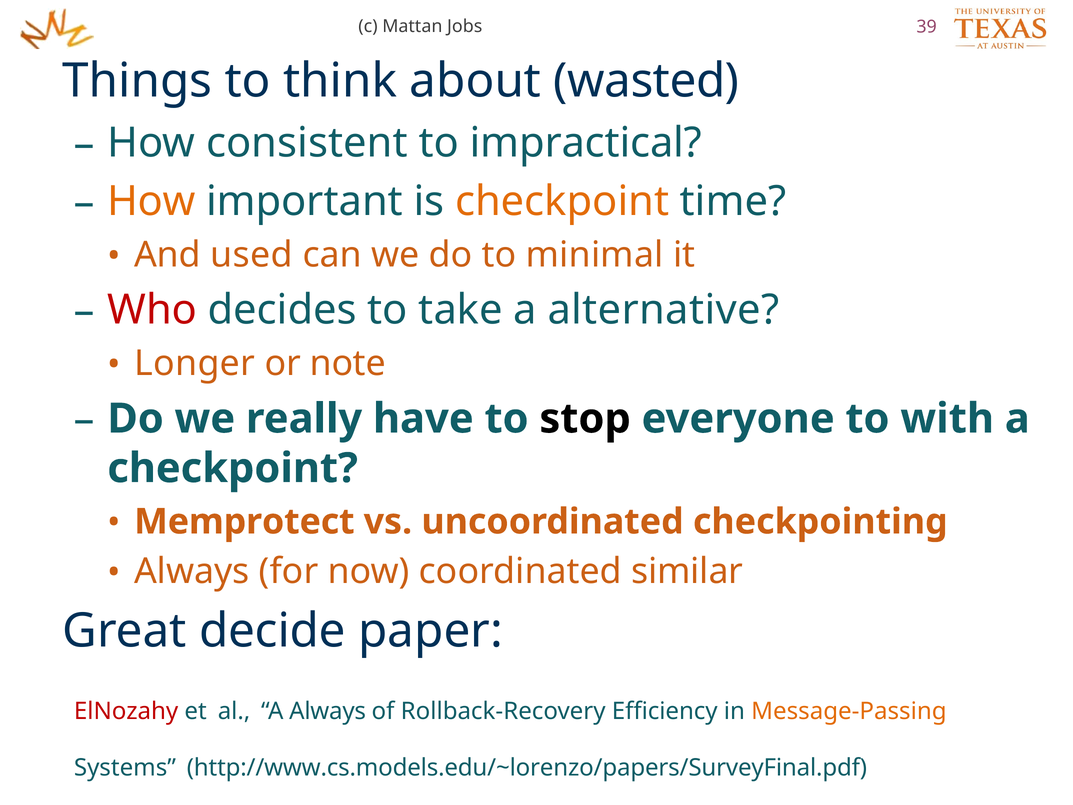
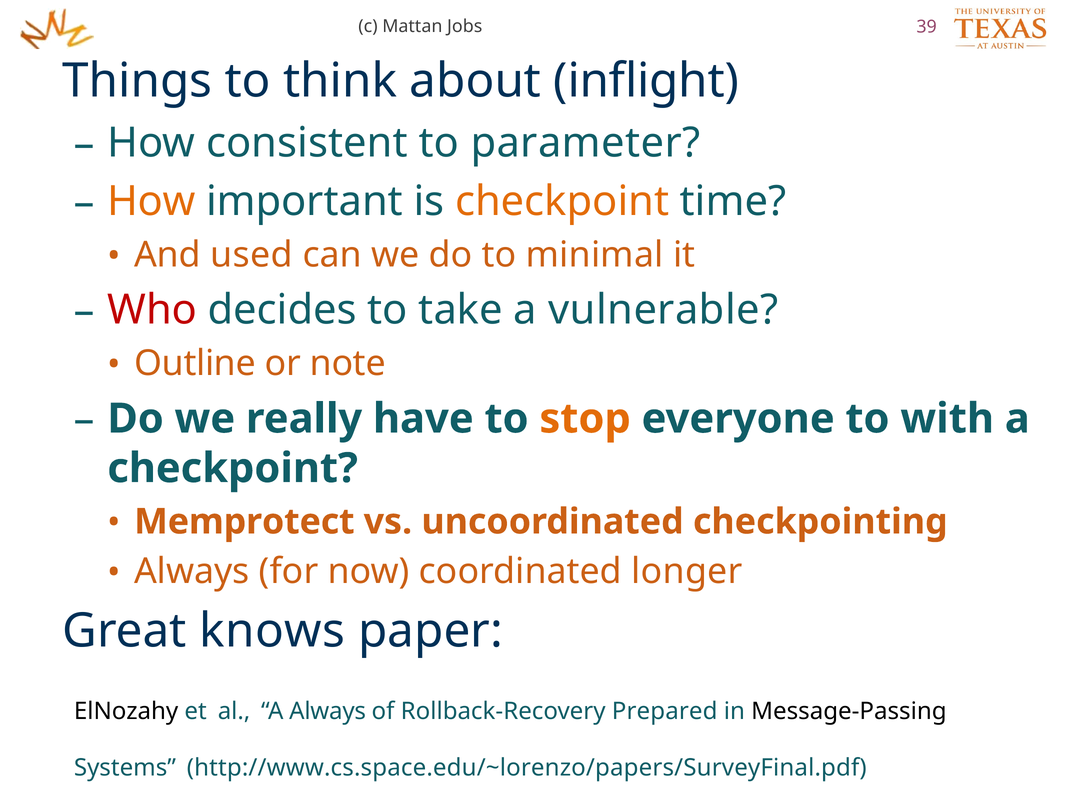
wasted: wasted -> inflight (646, 81)
impractical: impractical -> parameter (586, 143)
alternative: alternative -> vulnerable (663, 310)
Longer: Longer -> Outline (195, 363)
stop colour: black -> orange (585, 419)
similar: similar -> longer (687, 571)
decide: decide -> knows (272, 631)
ElNozahy colour: red -> black (126, 711)
Efficiency: Efficiency -> Prepared (665, 711)
Message-Passing colour: orange -> black (849, 711)
http://www.cs.models.edu/~lorenzo/papers/SurveyFinal.pdf: http://www.cs.models.edu/~lorenzo/papers/SurveyFinal.pdf -> http://www.cs.space.edu/~lorenzo/papers/SurveyFinal.pdf (527, 768)
